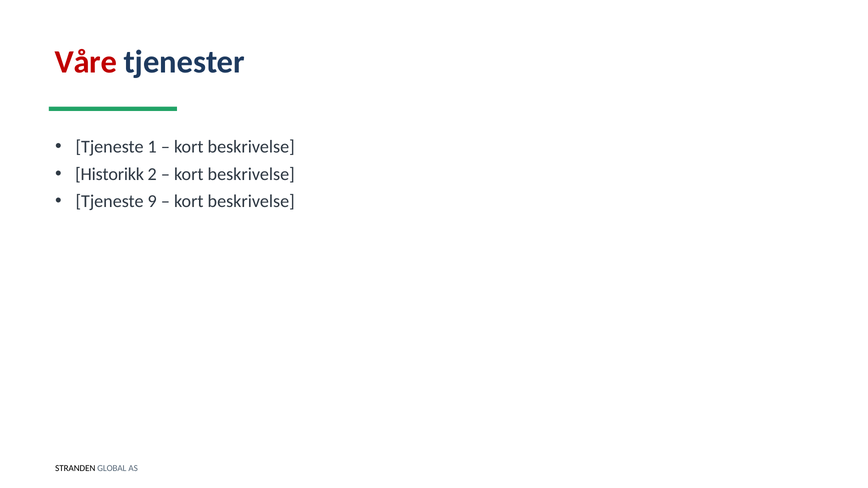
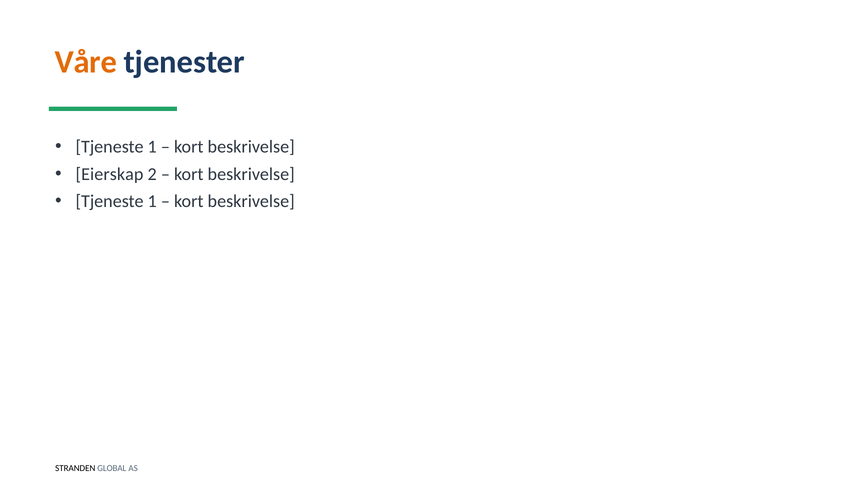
Våre colour: red -> orange (86, 62)
Historikk: Historikk -> Eierskap (110, 174)
9: 9 -> 1 (152, 201)
